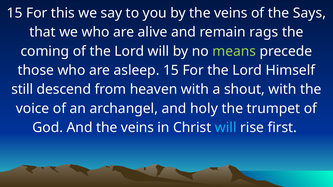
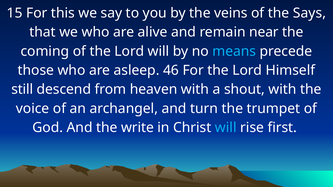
rags: rags -> near (264, 32)
means colour: light green -> light blue (234, 51)
asleep 15: 15 -> 46 (171, 70)
holy: holy -> turn (204, 109)
And the veins: veins -> write (137, 128)
